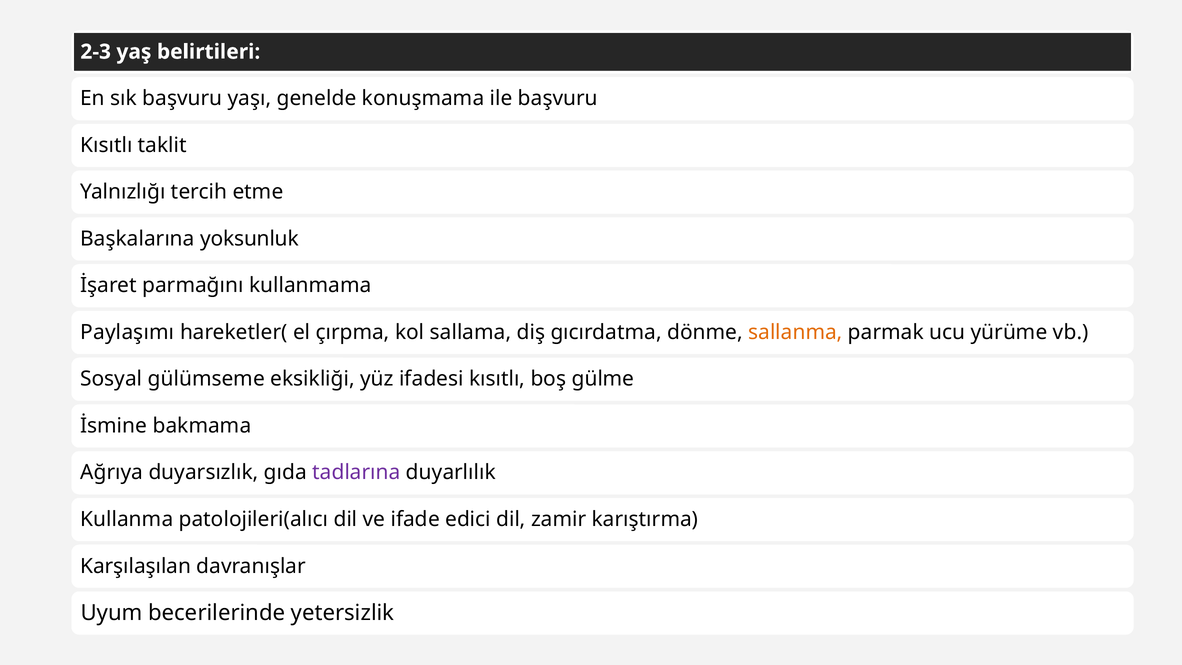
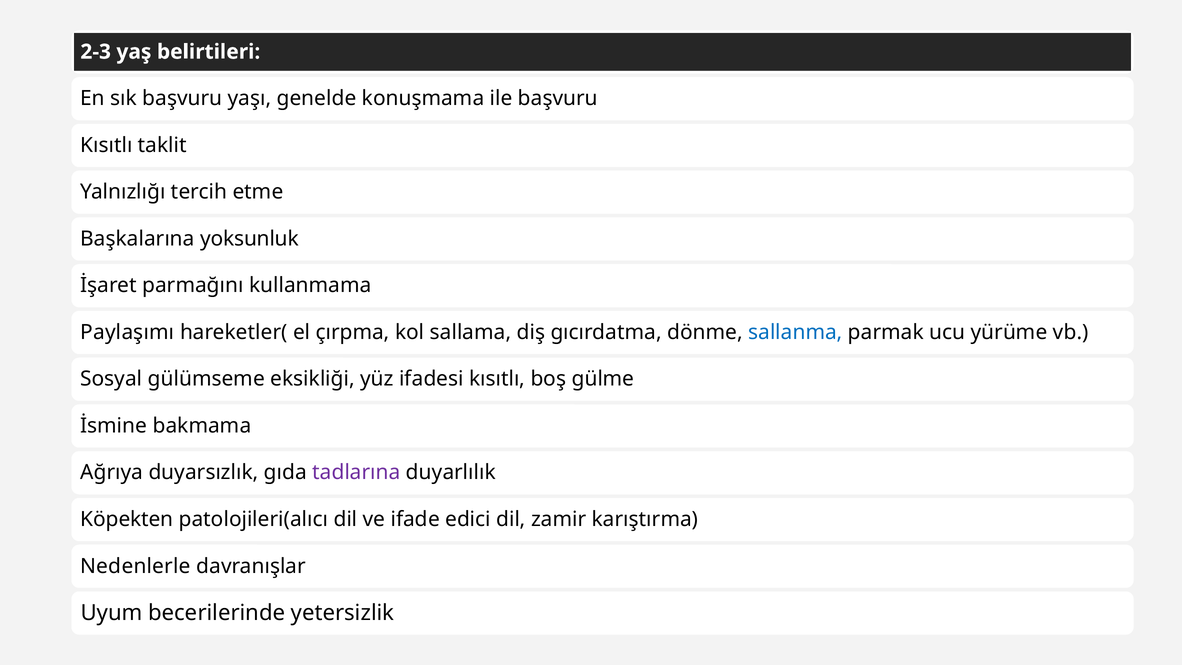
sallanma colour: orange -> blue (795, 332)
Kullanma: Kullanma -> Köpekten (127, 519)
Karşılaşılan: Karşılaşılan -> Nedenlerle (136, 566)
